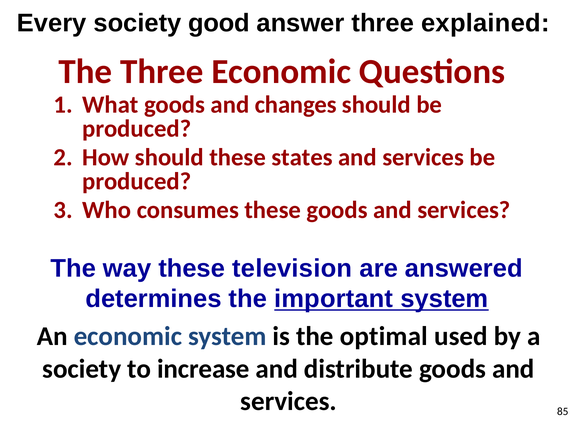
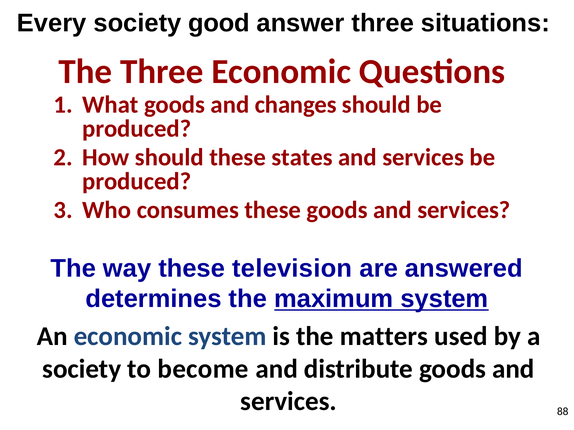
explained: explained -> situations (485, 23)
important: important -> maximum (334, 299)
optimal: optimal -> matters (384, 337)
increase: increase -> become (203, 369)
85: 85 -> 88 (563, 412)
